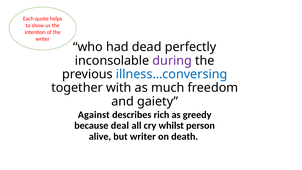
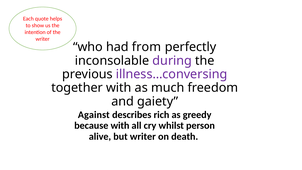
dead: dead -> from (147, 47)
illness…conversing colour: blue -> purple (172, 74)
because deal: deal -> with (120, 126)
